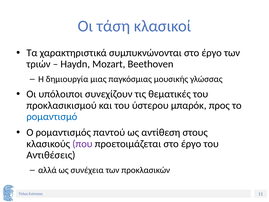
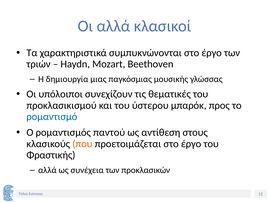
Οι τάση: τάση -> αλλά (113, 26)
που colour: purple -> orange (82, 144)
Αντιθέσεις: Αντιθέσεις -> Φραστικής (51, 155)
